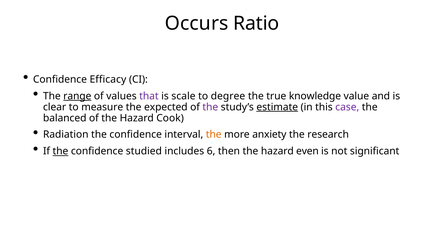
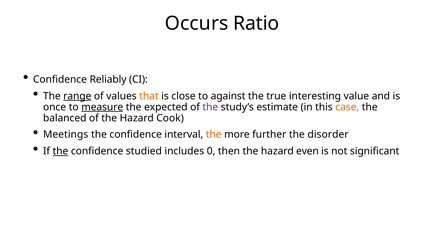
Efficacy: Efficacy -> Reliably (108, 79)
that colour: purple -> orange (149, 96)
scale: scale -> close (184, 96)
degree: degree -> against (228, 96)
knowledge: knowledge -> interesting (315, 96)
clear: clear -> once (55, 107)
measure underline: none -> present (102, 107)
estimate underline: present -> none (277, 107)
case colour: purple -> orange (347, 107)
Radiation: Radiation -> Meetings (66, 134)
anxiety: anxiety -> further (269, 134)
research: research -> disorder (328, 134)
6: 6 -> 0 (211, 151)
